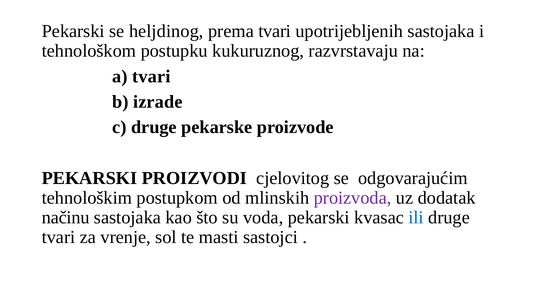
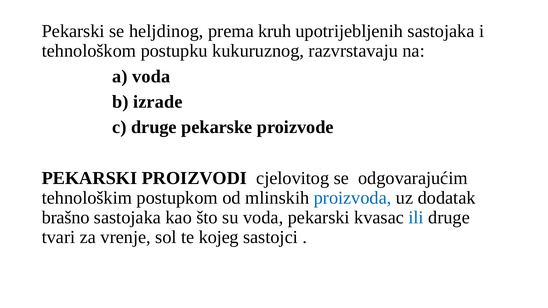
prema tvari: tvari -> kruh (275, 31)
a tvari: tvari -> voda (151, 76)
proizvoda colour: purple -> blue (353, 198)
načinu: načinu -> brašno (66, 218)
masti: masti -> kojeg (219, 237)
